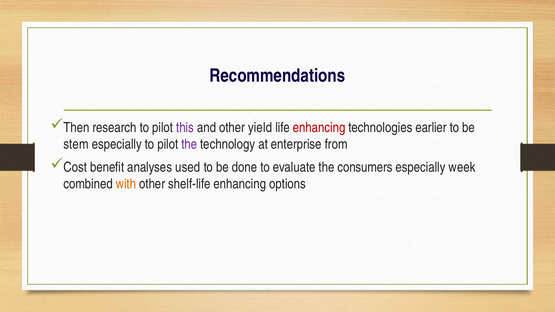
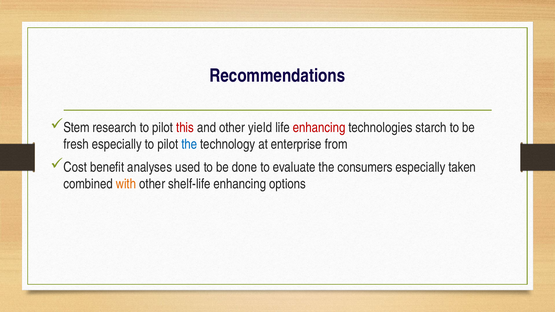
Then: Then -> Stem (77, 128)
this colour: purple -> red (185, 128)
earlier: earlier -> starch (431, 128)
stem: stem -> fresh (76, 144)
the colour: purple -> blue (189, 144)
week: week -> taken (462, 167)
